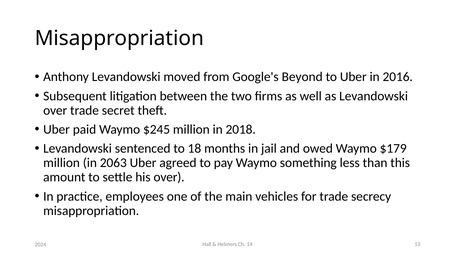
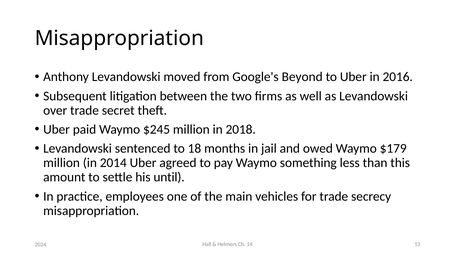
2063: 2063 -> 2014 (113, 163)
his over: over -> until (169, 177)
